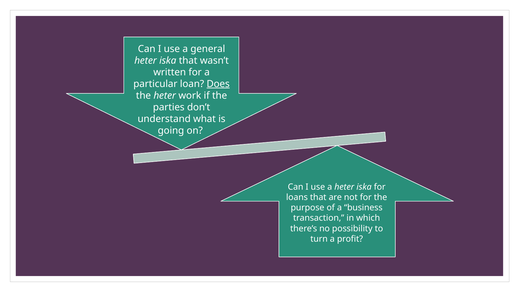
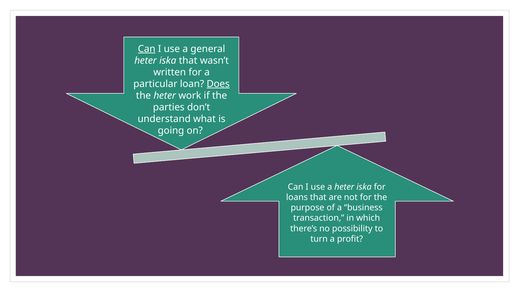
Can underline: none -> present (147, 49)
